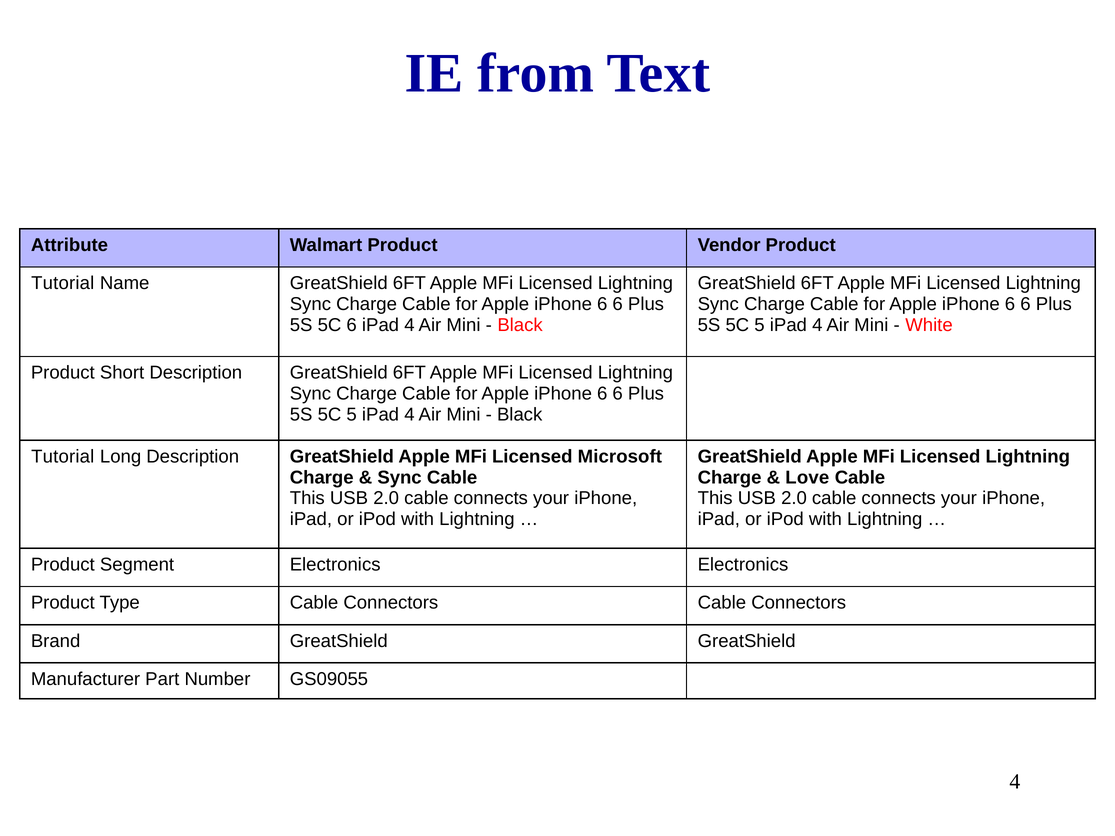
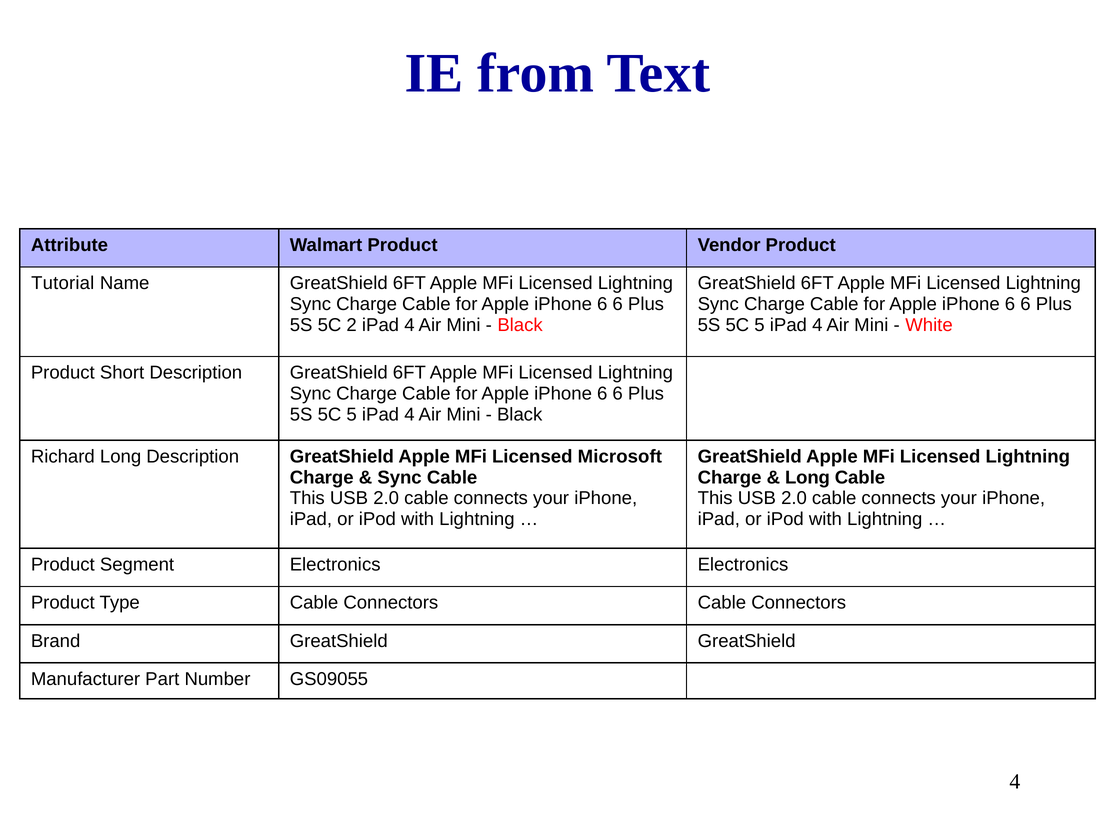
5C 6: 6 -> 2 (352, 325)
Tutorial: Tutorial -> Richard (63, 457)
Love: Love -> Long (807, 478)
